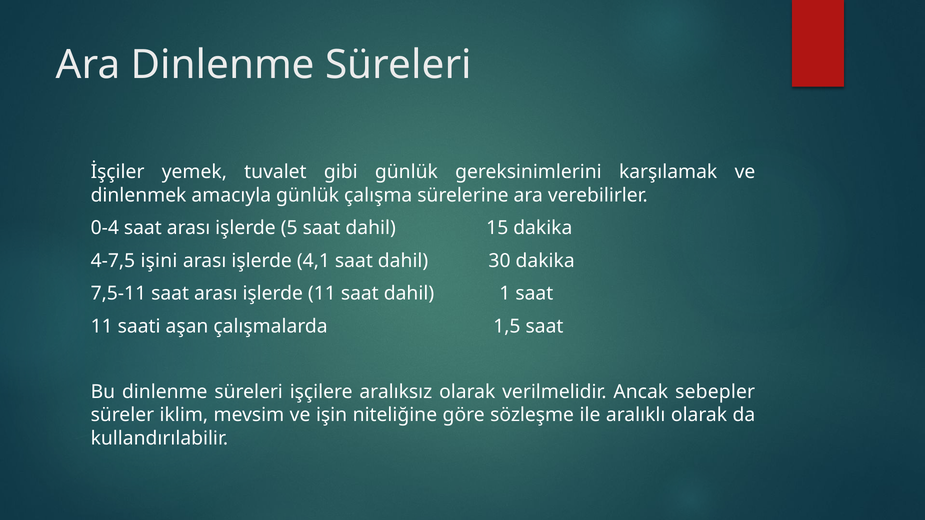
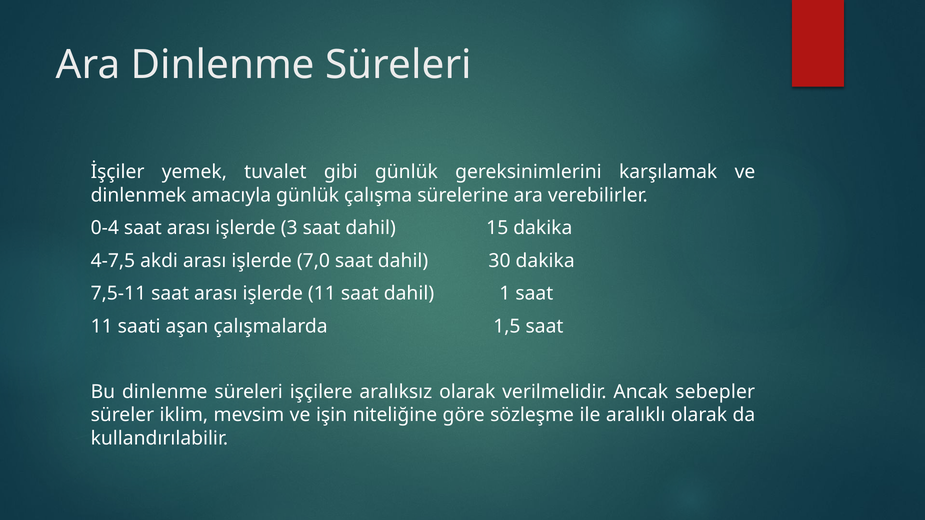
5: 5 -> 3 (289, 228)
işini: işini -> akdi (159, 261)
4,1: 4,1 -> 7,0 (313, 261)
